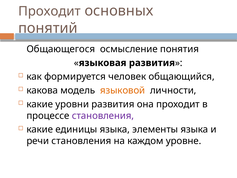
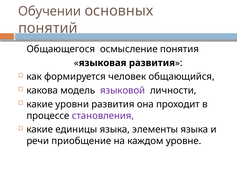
Проходит: Проходит -> Обучении (50, 11)
языковой colour: orange -> purple (123, 90)
речи становления: становления -> приобщение (81, 141)
